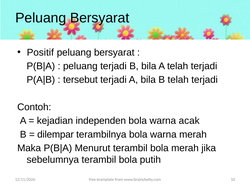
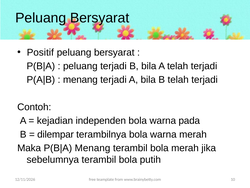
tersebut: tersebut -> menang (80, 80)
acak: acak -> pada (189, 120)
Menurut: Menurut -> Menang (92, 148)
